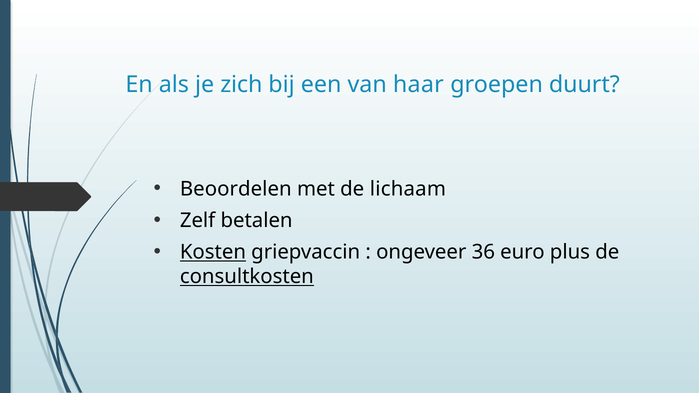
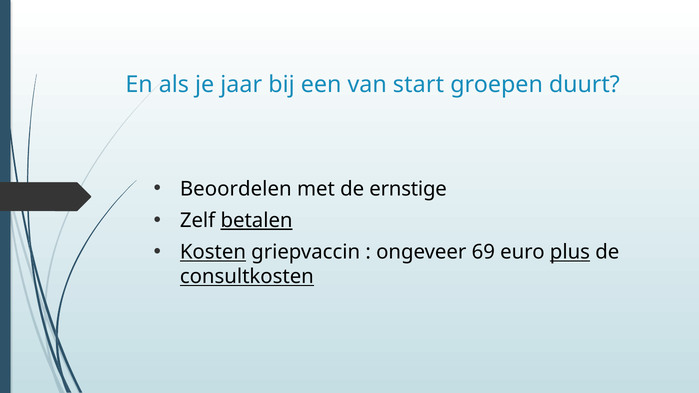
zich: zich -> jaar (241, 84)
haar: haar -> start (418, 84)
lichaam: lichaam -> ernstige (408, 189)
betalen underline: none -> present (257, 221)
36: 36 -> 69 (483, 252)
plus underline: none -> present (570, 252)
